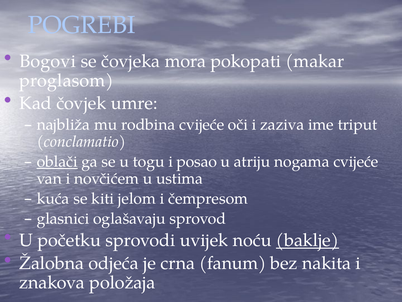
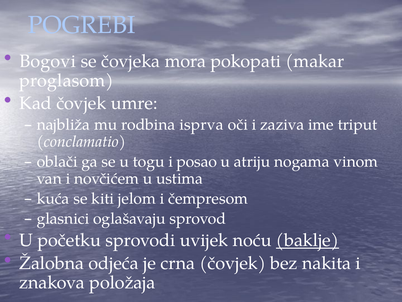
rodbina cvijeće: cvijeće -> isprva (202, 124)
oblači underline: present -> none (57, 161)
nogama cvijeće: cvijeće -> vinom (356, 161)
crna fanum: fanum -> čovjek (233, 263)
